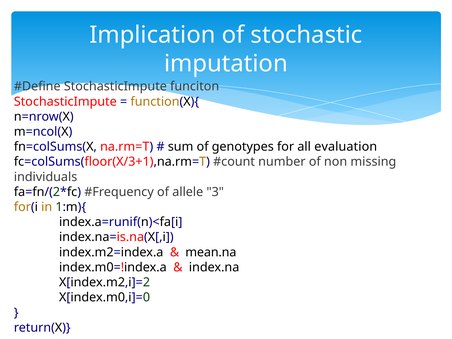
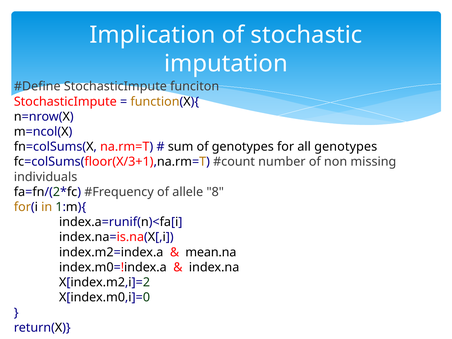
all evaluation: evaluation -> genotypes (346, 147)
3: 3 -> 8 (215, 192)
